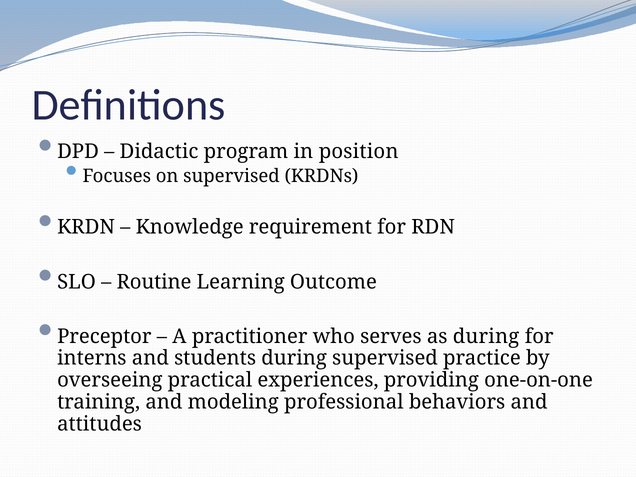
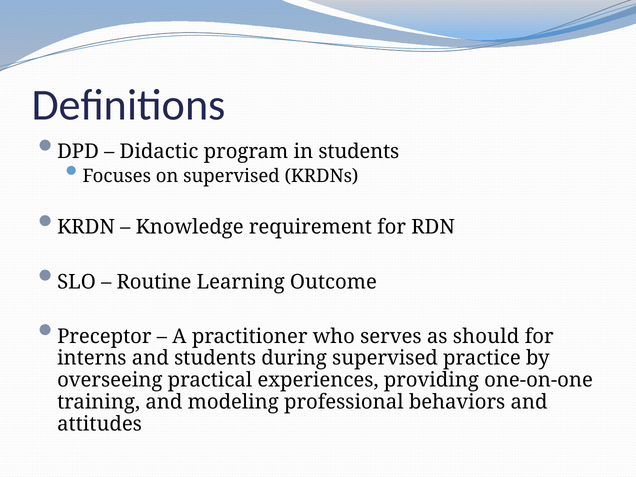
in position: position -> students (359, 151)
as during: during -> should (486, 336)
